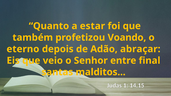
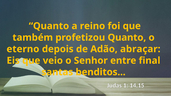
estar: estar -> reino (92, 26)
profetizou Voando: Voando -> Quanto (127, 38)
malditos: malditos -> benditos (101, 72)
